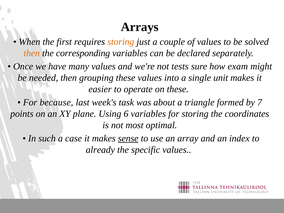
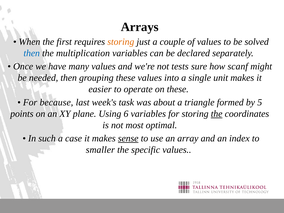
then colour: orange -> blue (32, 53)
corresponding: corresponding -> multiplication (83, 53)
exam: exam -> scanf (238, 66)
7: 7 -> 5 (260, 102)
the underline: none -> present (217, 114)
already: already -> smaller (100, 150)
